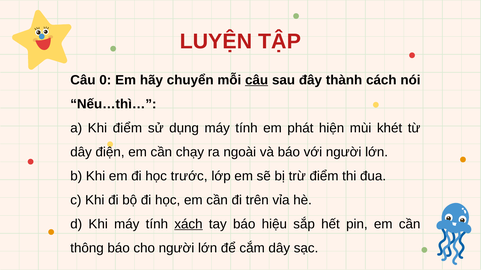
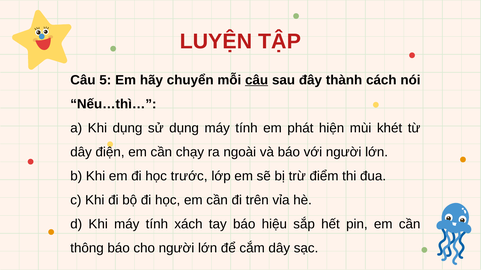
0: 0 -> 5 (105, 80)
Khi điểm: điểm -> dụng (128, 128)
xách underline: present -> none (188, 224)
